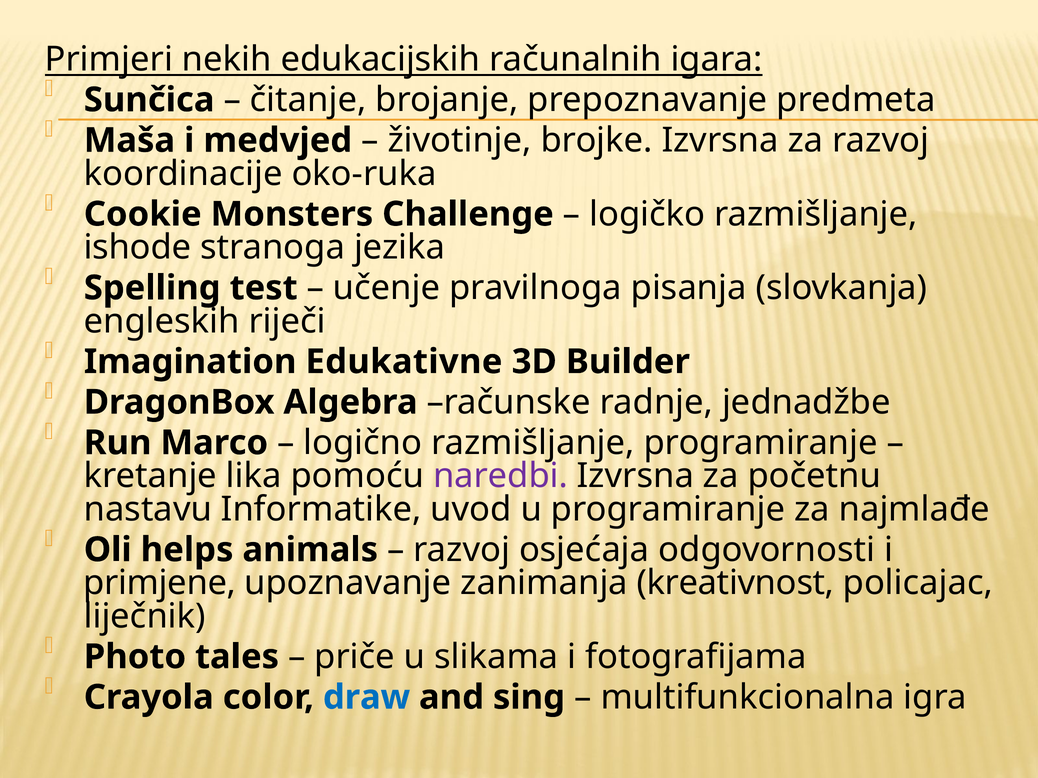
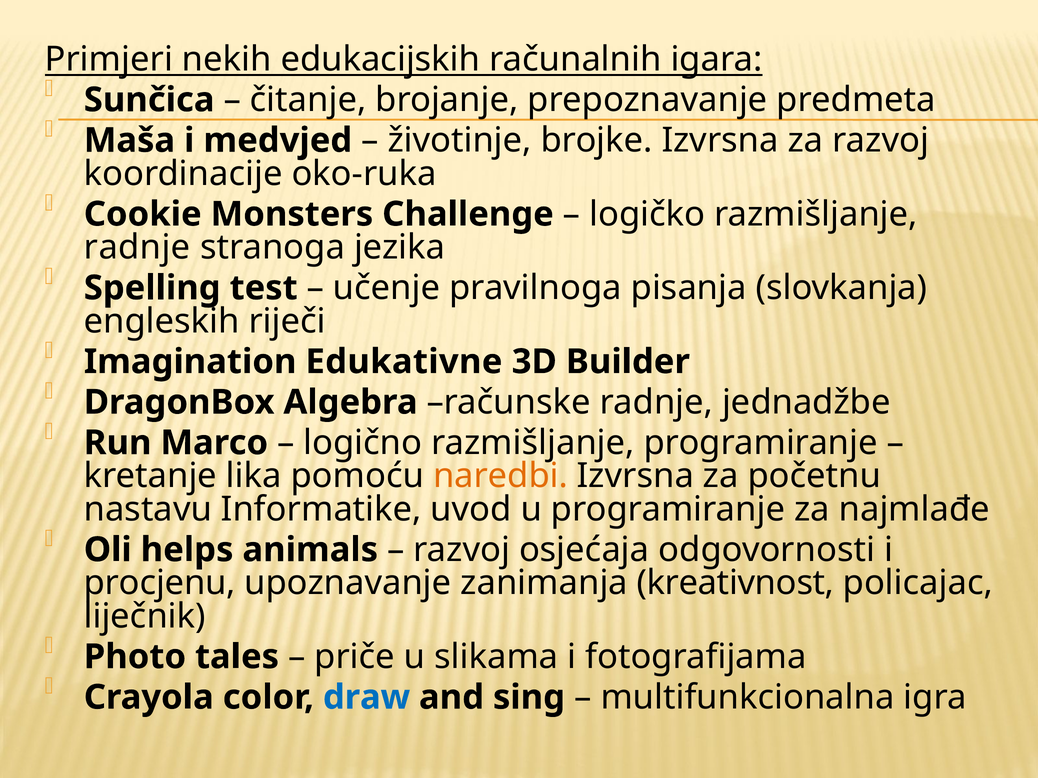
ishode: ishode -> radnje (137, 248)
naredbi colour: purple -> orange (501, 476)
primjene: primjene -> procjenu (160, 583)
